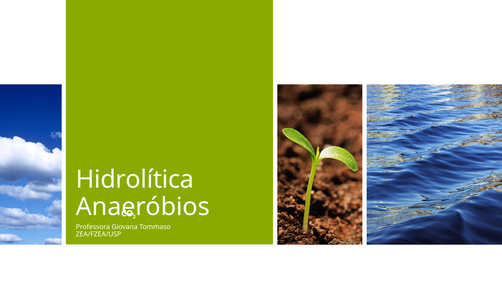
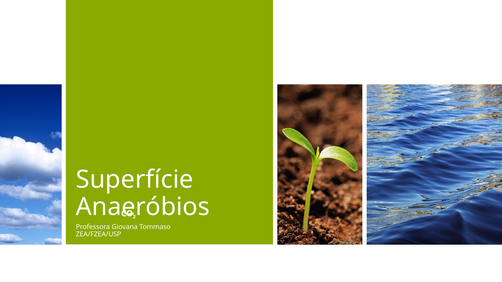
Hidrolítica: Hidrolítica -> Superfície (135, 180)
